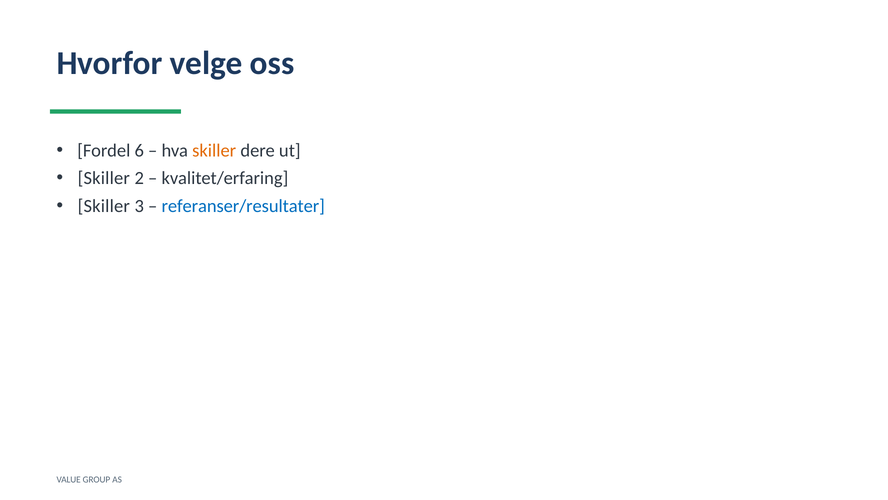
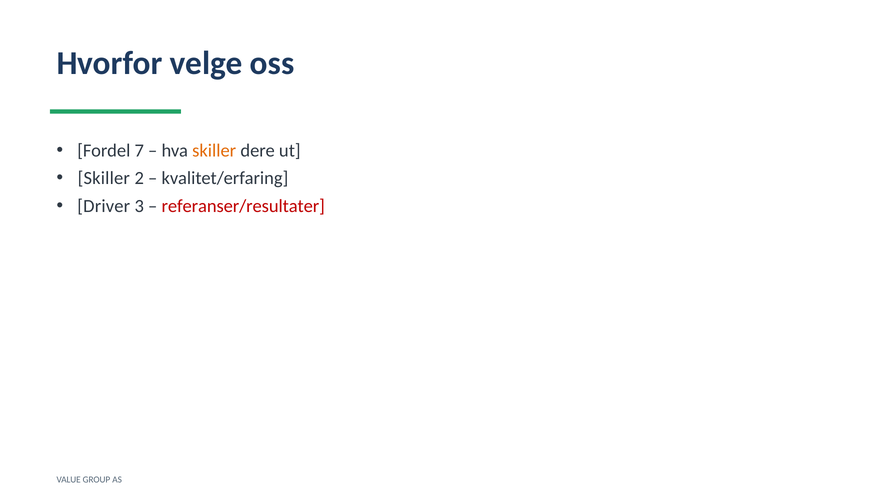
6: 6 -> 7 (139, 150)
Skiller: Skiller -> Driver (104, 206)
referanser/resultater colour: blue -> red (243, 206)
